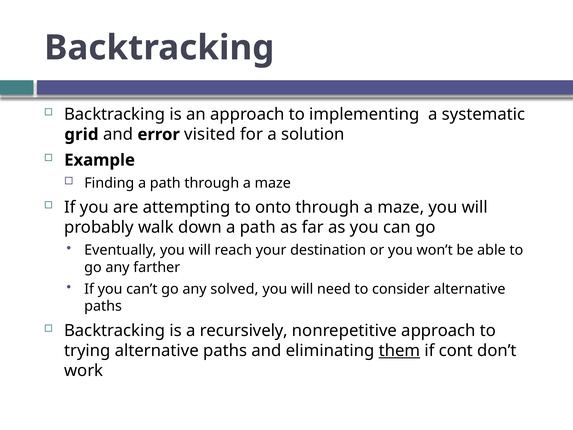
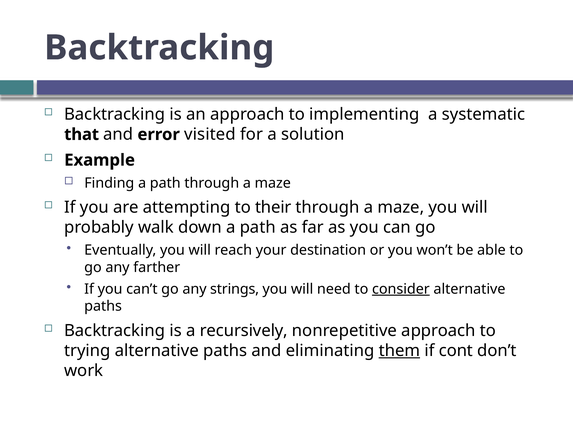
grid: grid -> that (82, 134)
onto: onto -> their (273, 207)
solved: solved -> strings (235, 289)
consider underline: none -> present (401, 289)
